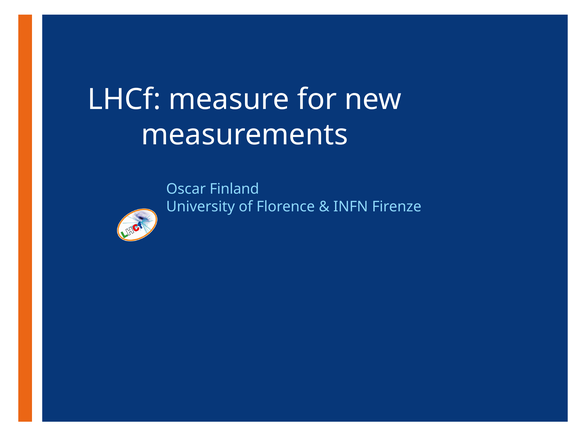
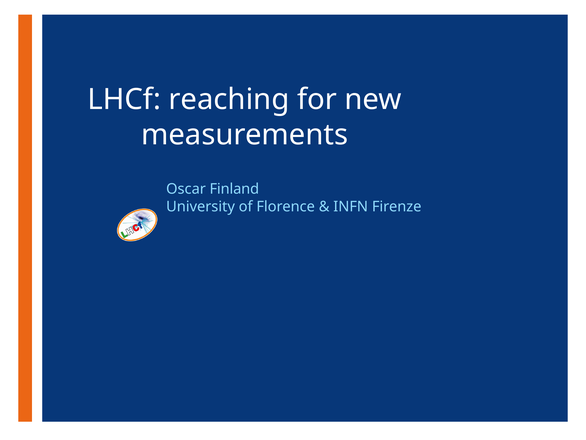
measure: measure -> reaching (229, 99)
